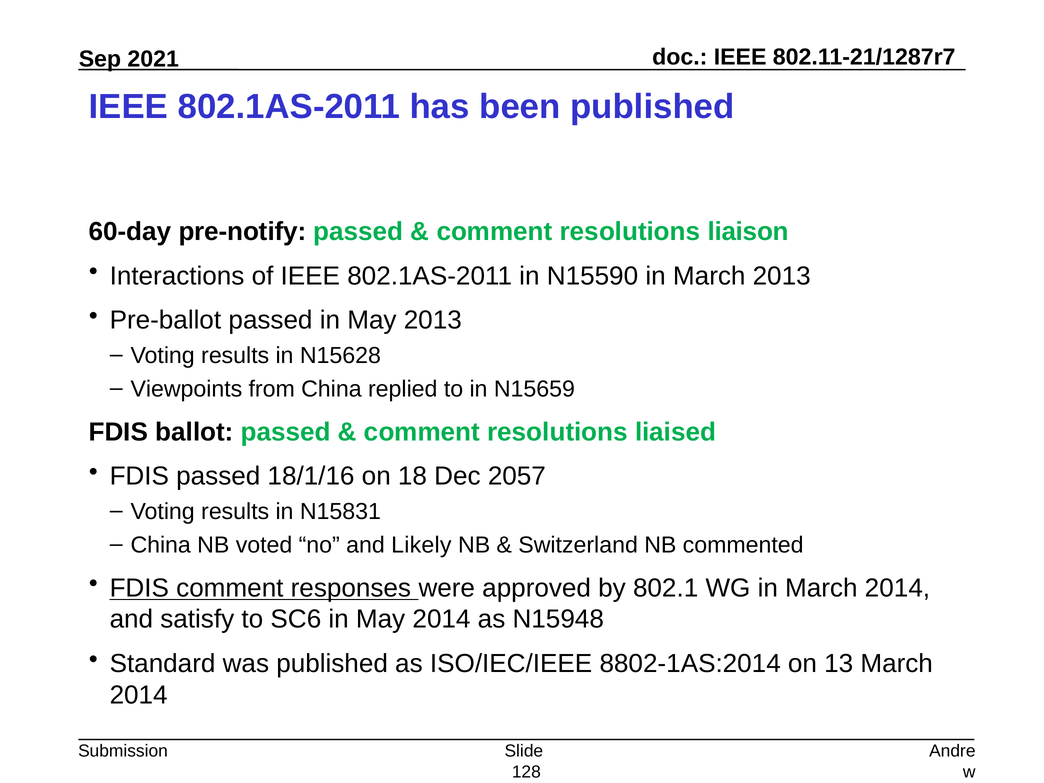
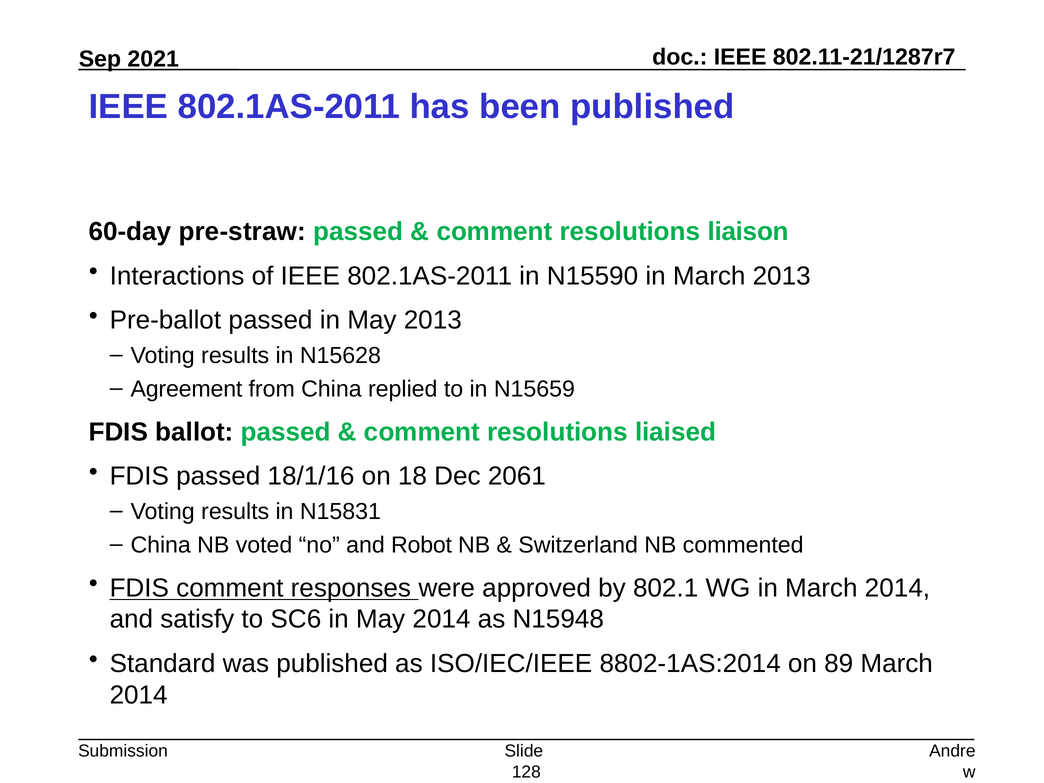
pre-notify: pre-notify -> pre-straw (242, 232)
Viewpoints: Viewpoints -> Agreement (186, 389)
2057: 2057 -> 2061 (517, 476)
Likely: Likely -> Robot (422, 545)
13: 13 -> 89 (839, 664)
